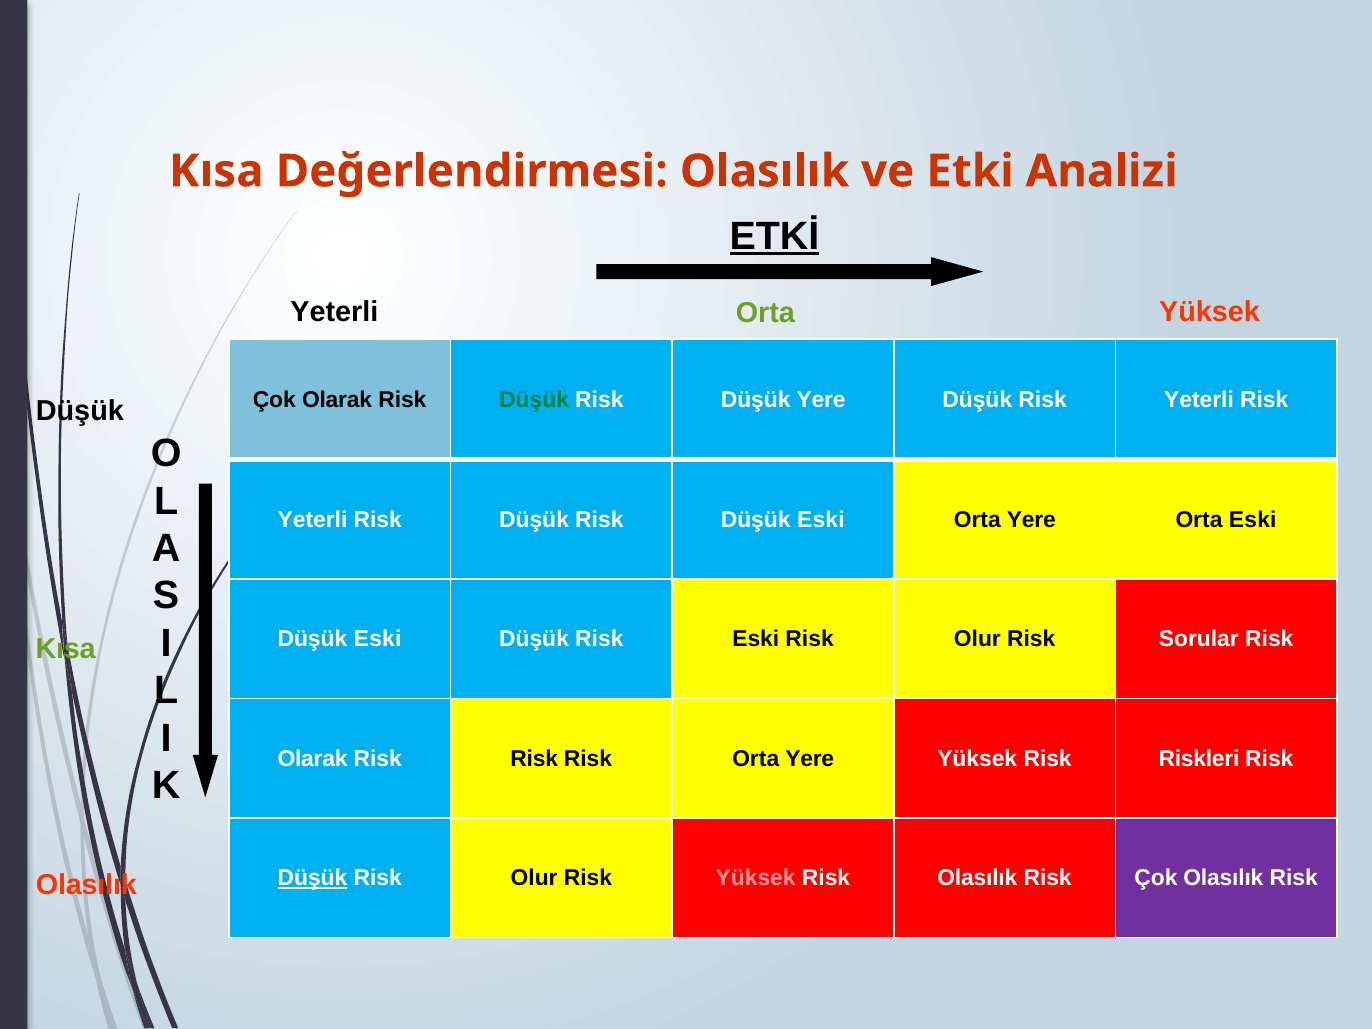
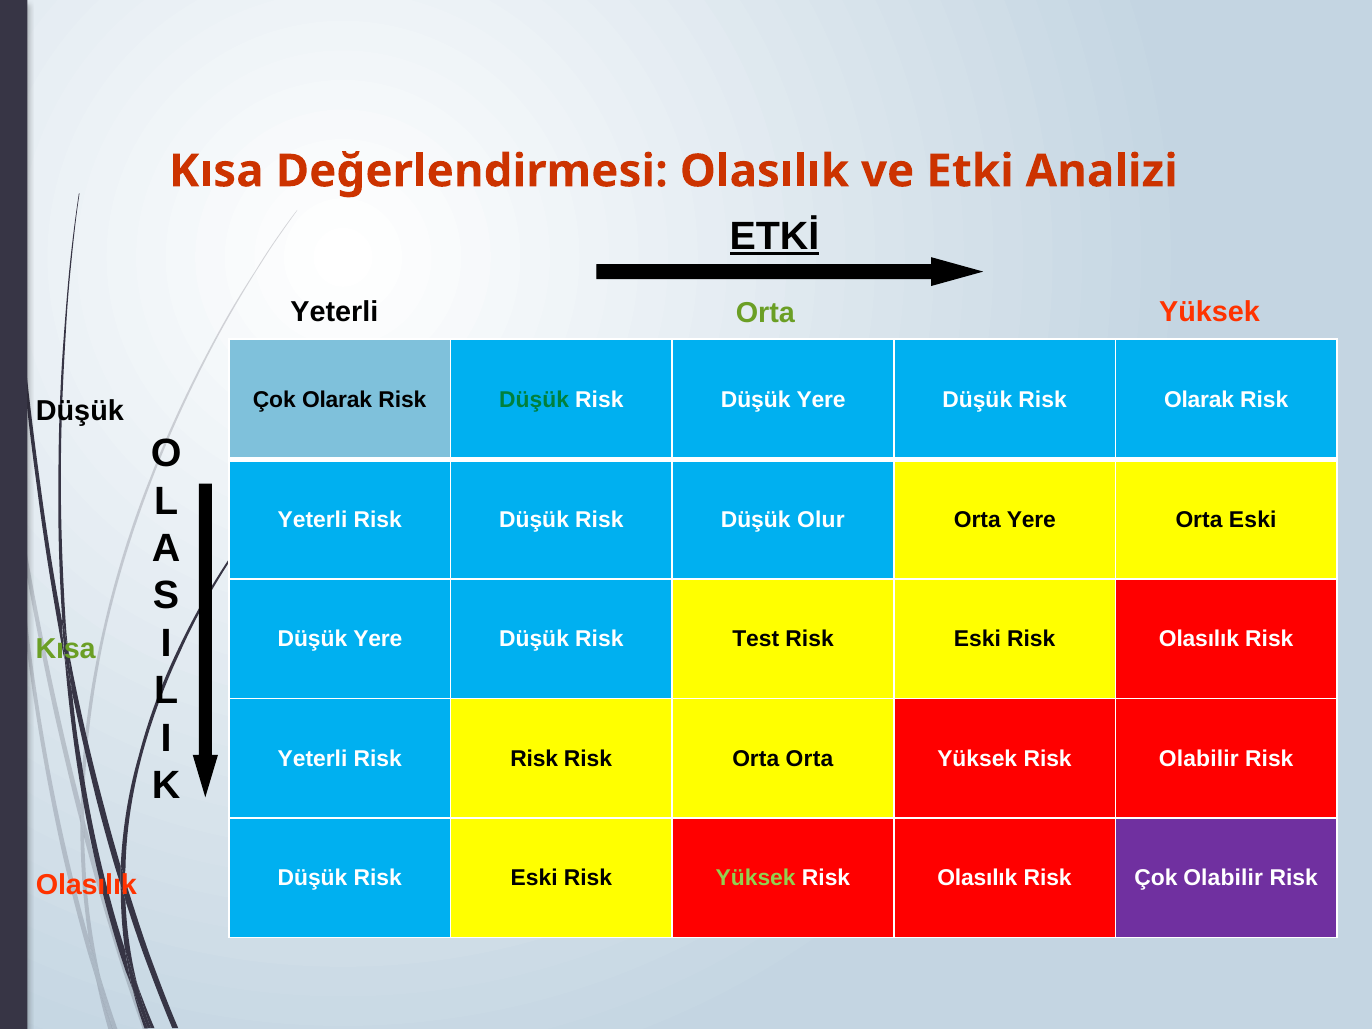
Düşük Risk Yeterli: Yeterli -> Olarak (1199, 400)
Risk Düşük Eski: Eski -> Olur (821, 520)
Eski: Eski -> Yere (378, 639)
Risk Eski: Eski -> Test (756, 639)
Olur: Olur -> Eski (977, 639)
Sorular: Sorular -> Olasılık (1199, 639)
Olarak: Olarak -> Yeterli (312, 759)
Risk Orta Yere: Yere -> Orta (809, 759)
Risk Riskleri: Riskleri -> Olabilir (1199, 759)
Düşük underline: present -> none (312, 878)
Olur: Olur -> Eski (534, 878)
Yüksek colour: pink -> light green (756, 878)
Çok Olasılık: Olasılık -> Olabilir (1223, 878)
